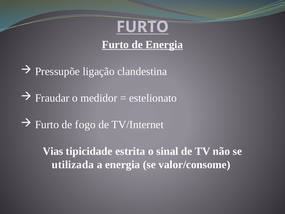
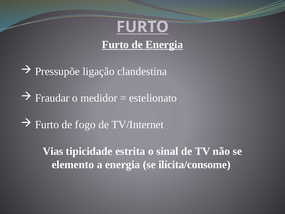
utilizada: utilizada -> elemento (73, 164)
valor/consome: valor/consome -> ilícita/consome (194, 164)
